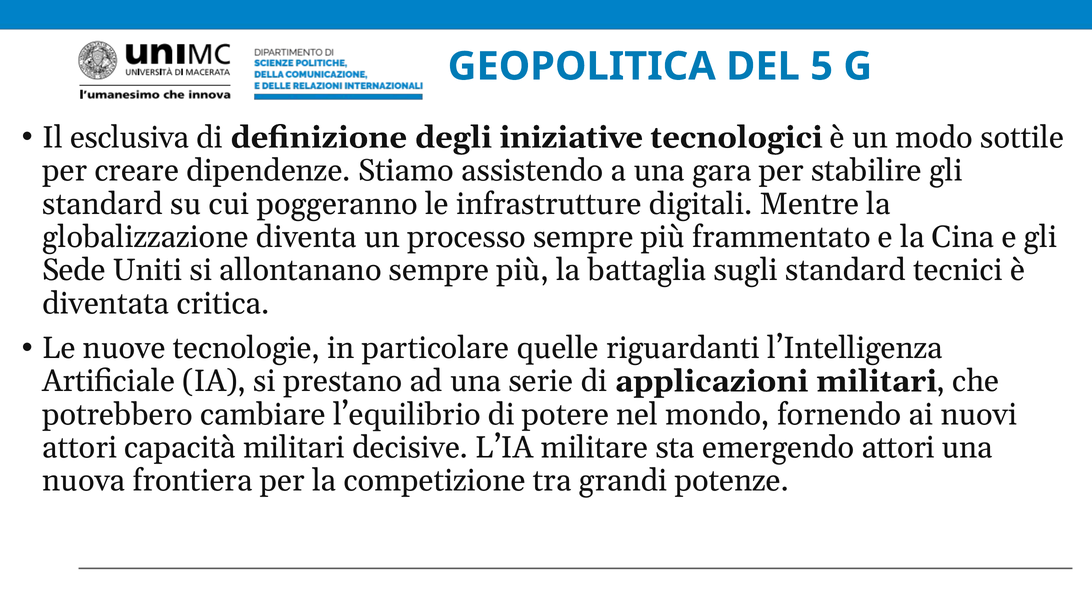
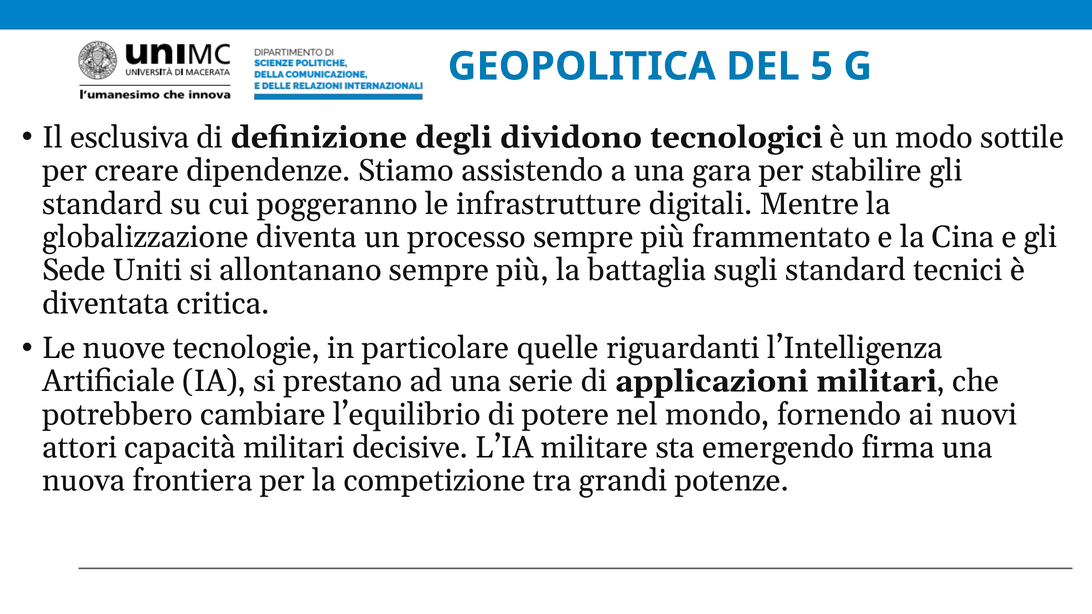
iniziative: iniziative -> dividono (571, 138)
emergendo attori: attori -> firma (898, 448)
